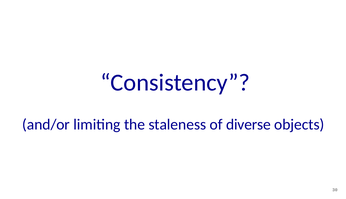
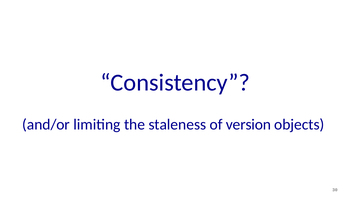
diverse: diverse -> version (248, 125)
